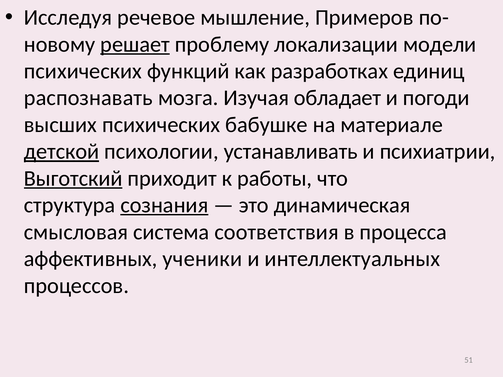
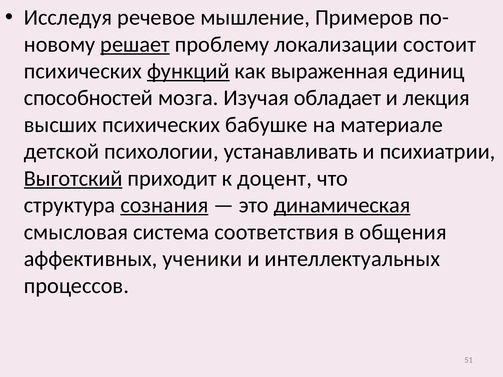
модели: модели -> состоит (440, 44)
функций underline: none -> present (188, 71)
разработках: разработках -> выраженная (330, 71)
распознавать: распознавать -> способностей (88, 98)
погоди: погоди -> лекция (436, 98)
детской underline: present -> none (62, 152)
работы: работы -> доцент (275, 178)
динамическая underline: none -> present (342, 205)
процесса: процесса -> общения (403, 232)
